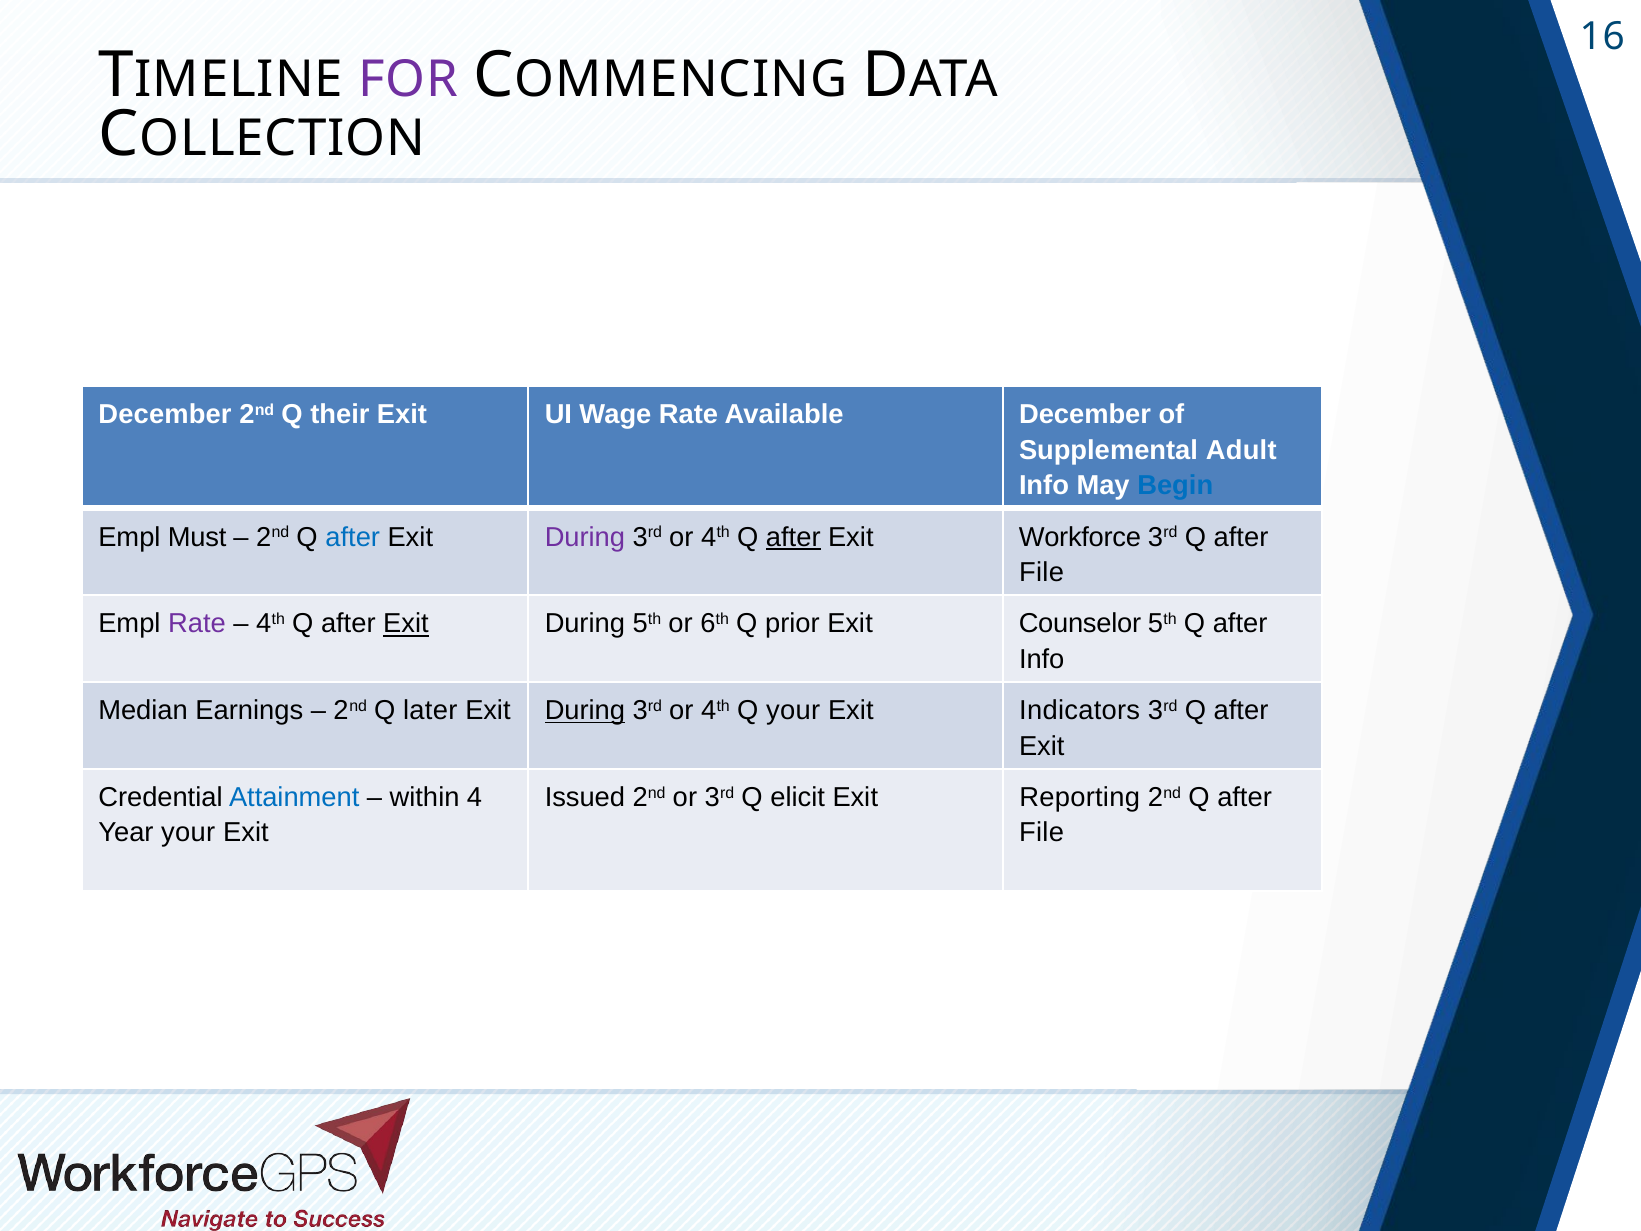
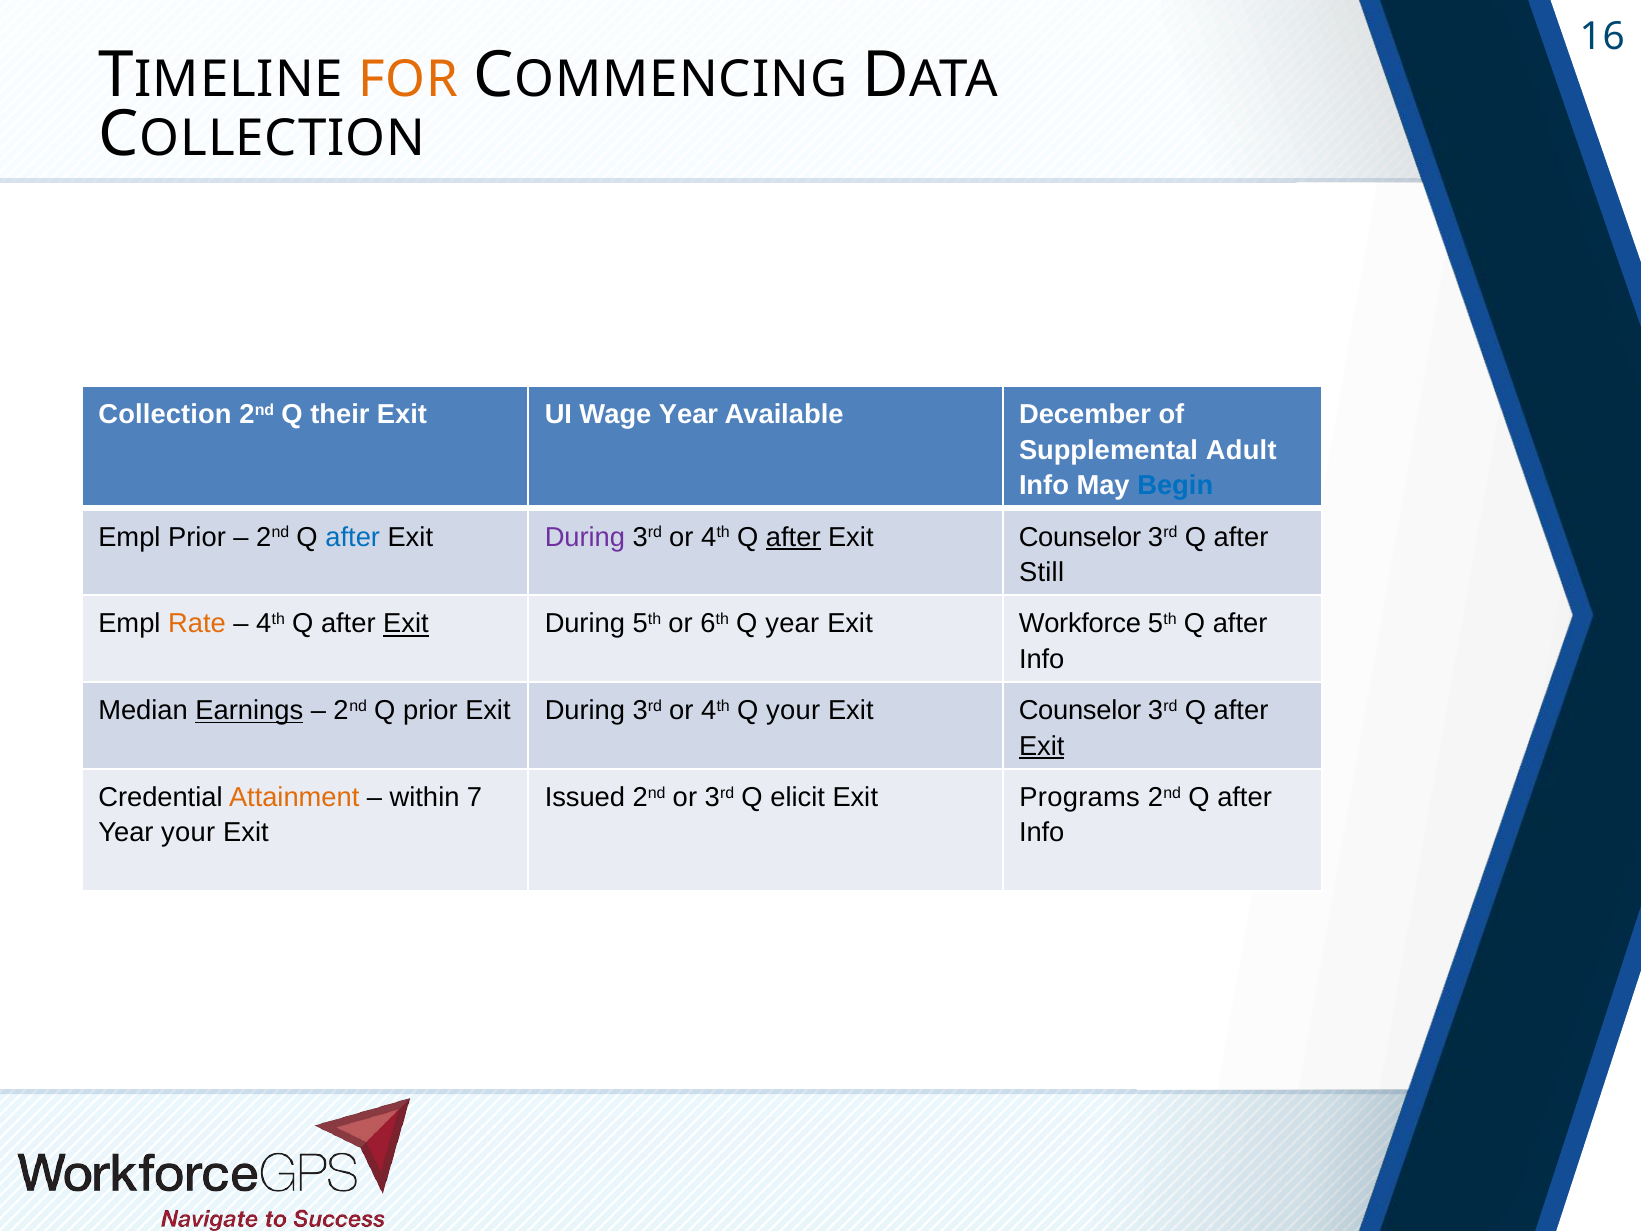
FOR colour: purple -> orange (408, 80)
December: December -> Collection (165, 415)
Wage Rate: Rate -> Year (688, 415)
Empl Must: Must -> Prior (197, 537)
Workforce: Workforce -> Counselor (1080, 537)
File: File -> Still (1042, 572)
Rate colour: purple -> orange (197, 624)
Q prior: prior -> year (792, 624)
Counselor: Counselor -> Workforce (1080, 624)
Earnings underline: none -> present (249, 711)
Q later: later -> prior (430, 711)
During underline: present -> none (585, 711)
Indicators: Indicators -> Counselor (1080, 711)
Exit underline: none -> present (1042, 746)
Attainment colour: blue -> orange (294, 798)
4: 4 -> 7 (475, 798)
Reporting: Reporting -> Programs (1080, 798)
File: File -> Info (1042, 833)
